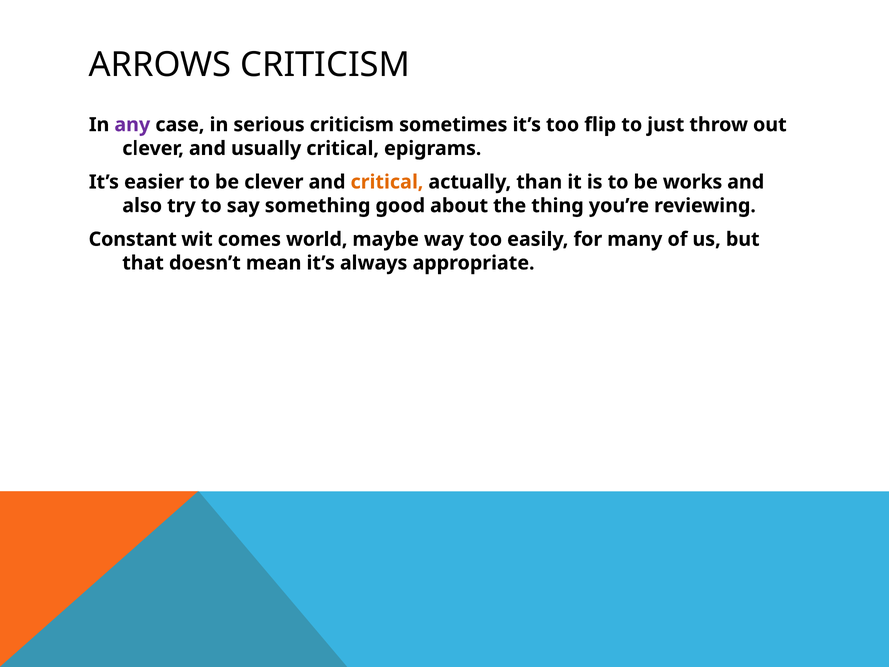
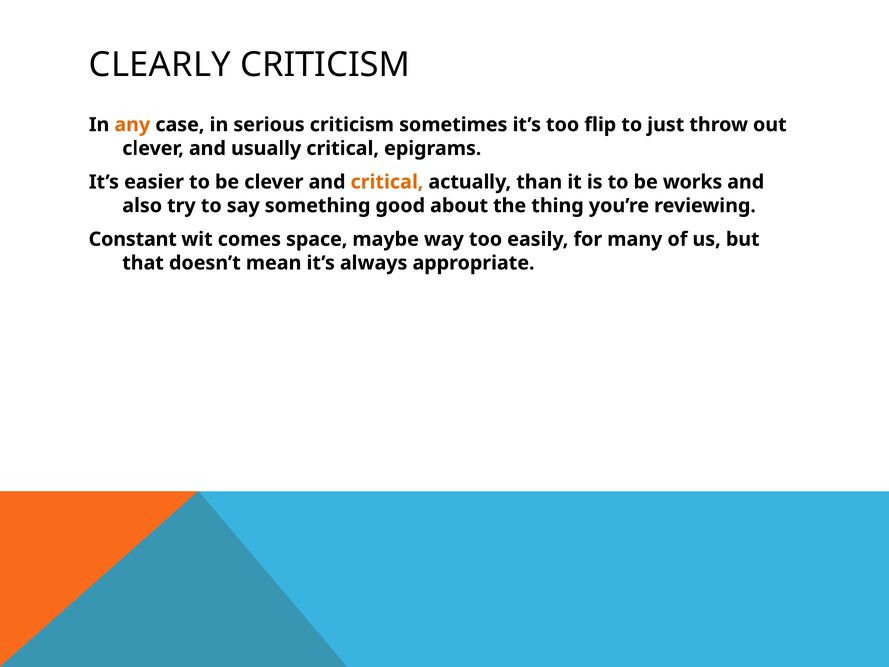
ARROWS: ARROWS -> CLEARLY (160, 65)
any colour: purple -> orange (132, 125)
world: world -> space (317, 239)
